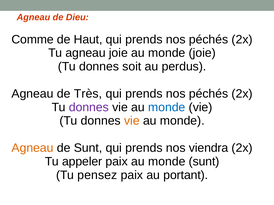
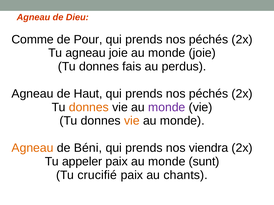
Haut: Haut -> Pour (88, 40)
soit: soit -> fais (132, 67)
Très: Très -> Haut (88, 94)
donnes colour: purple -> orange (89, 107)
monde colour: blue -> purple (167, 107)
de Sunt: Sunt -> Béni (88, 148)
pensez: pensez -> crucifié (97, 175)
portant: portant -> chants (186, 175)
